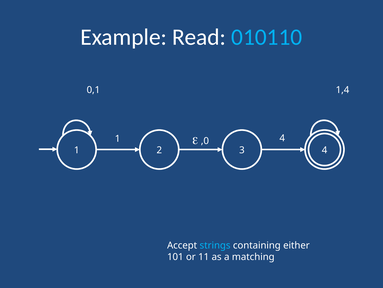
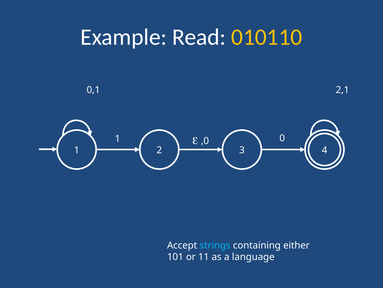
010110 colour: light blue -> yellow (267, 37)
1,4: 1,4 -> 2,1 (342, 90)
1 4: 4 -> 0 (282, 138)
matching: matching -> language (253, 256)
